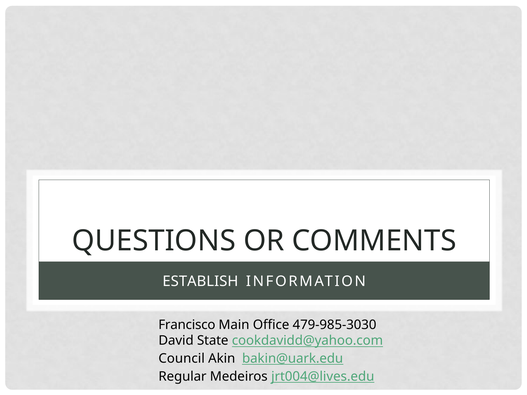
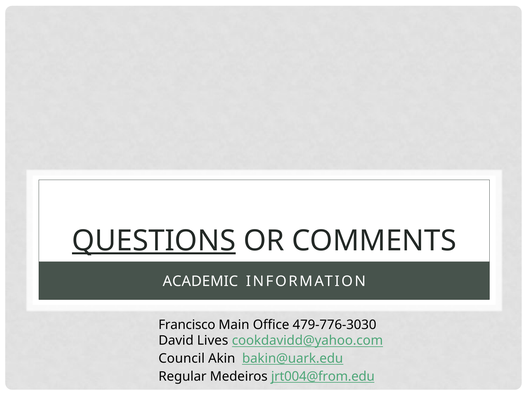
QUESTIONS underline: none -> present (154, 241)
ESTABLISH: ESTABLISH -> ACADEMIC (200, 282)
479-985-3030: 479-985-3030 -> 479-776-3030 (335, 325)
State: State -> Lives (213, 341)
jrt004@lives.edu: jrt004@lives.edu -> jrt004@from.edu (323, 377)
